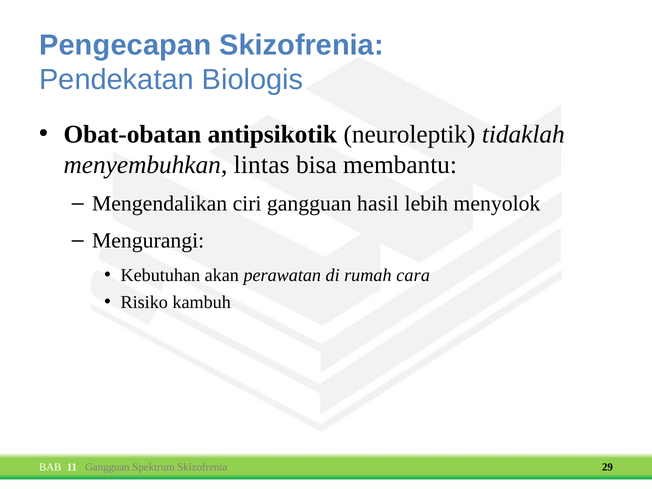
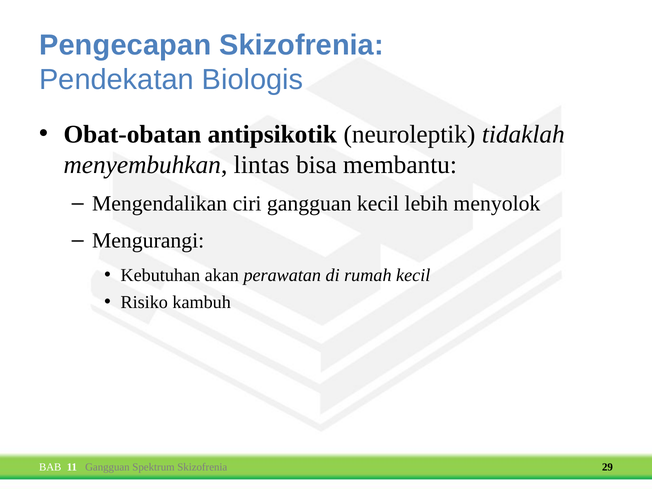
gangguan hasil: hasil -> kecil (378, 204)
rumah cara: cara -> kecil (413, 275)
